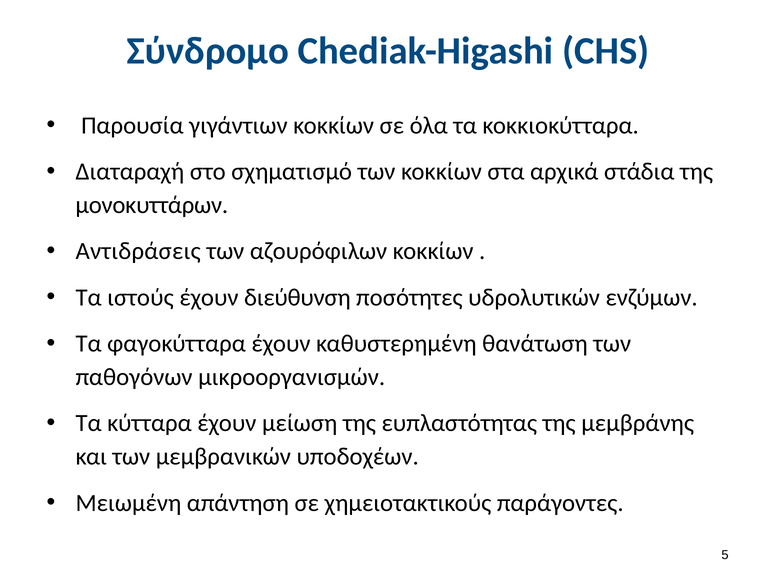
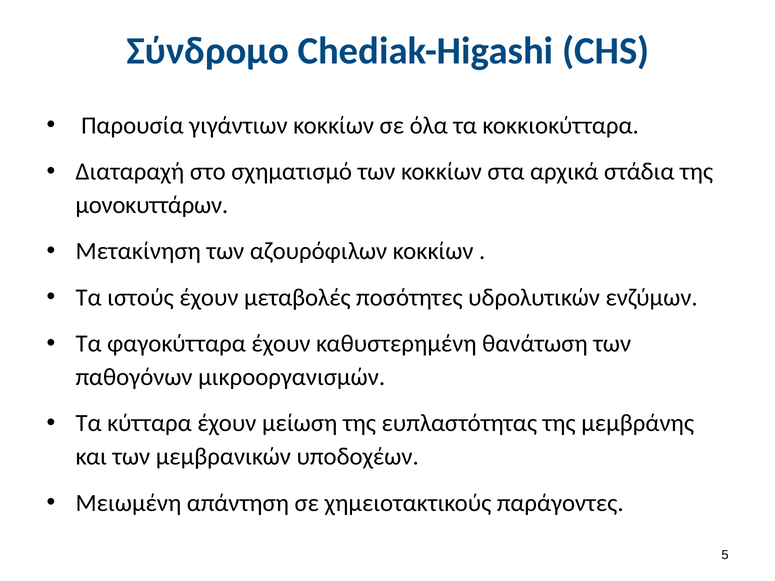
Αντιδράσεις: Αντιδράσεις -> Μετακίνηση (138, 251)
διεύθυνση: διεύθυνση -> μεταβολές (297, 298)
